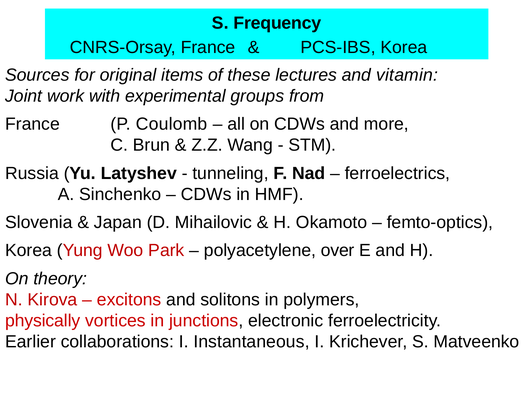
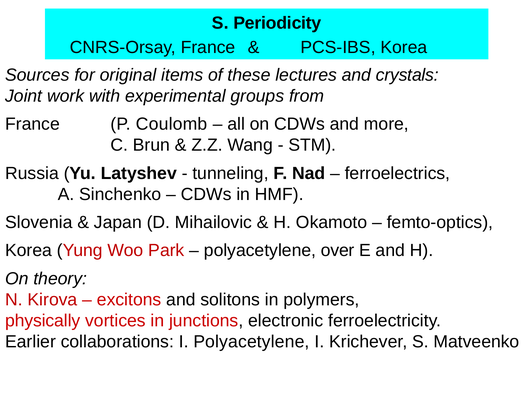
Frequency: Frequency -> Periodicity (277, 23)
vitamin: vitamin -> crystals (407, 75)
I Instantaneous: Instantaneous -> Polyacetylene (251, 342)
